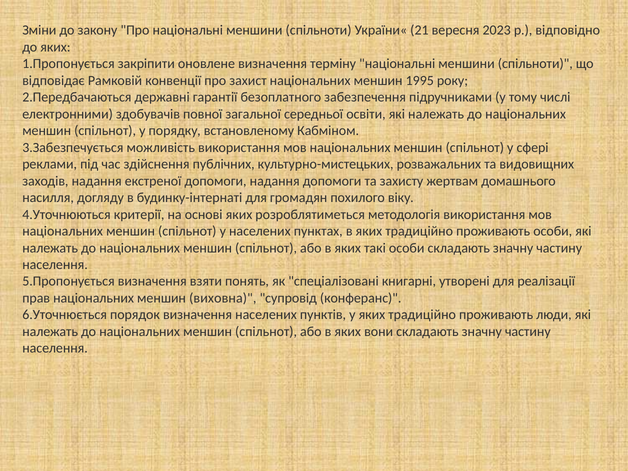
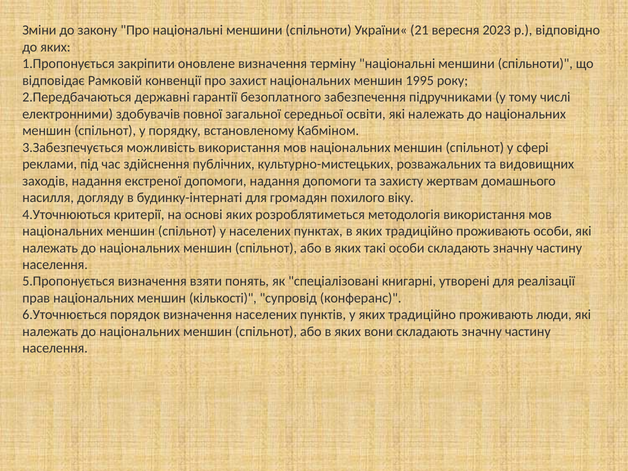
виховна: виховна -> кількості (223, 298)
